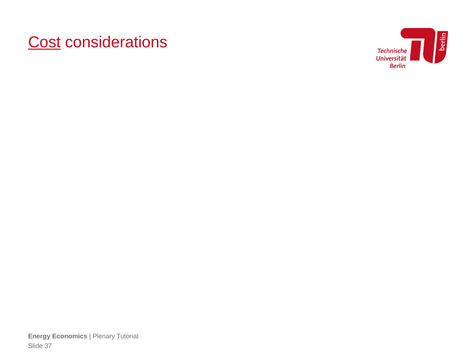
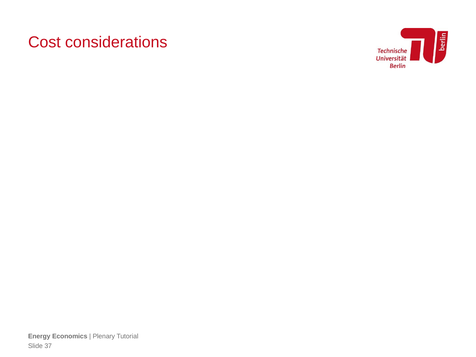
Cost underline: present -> none (44, 42)
